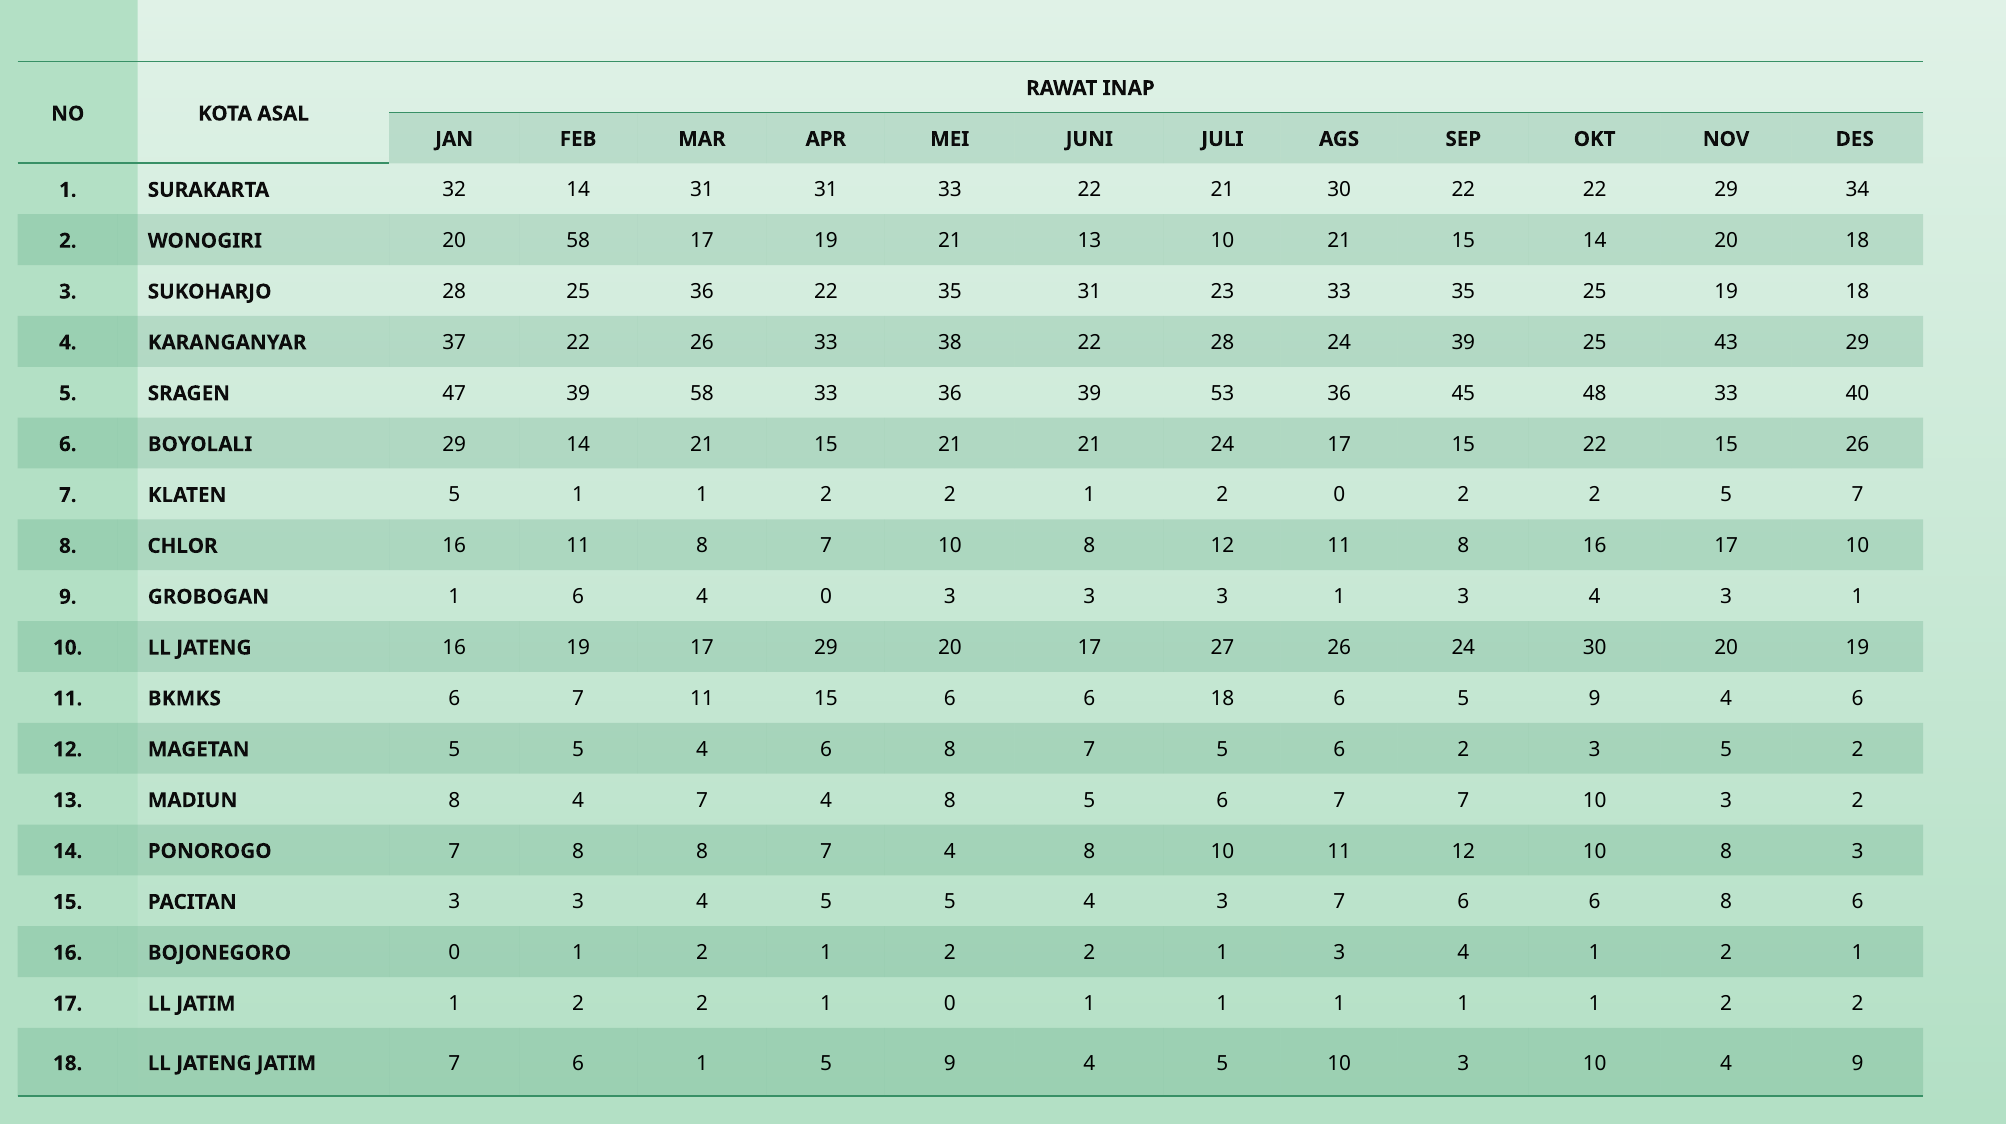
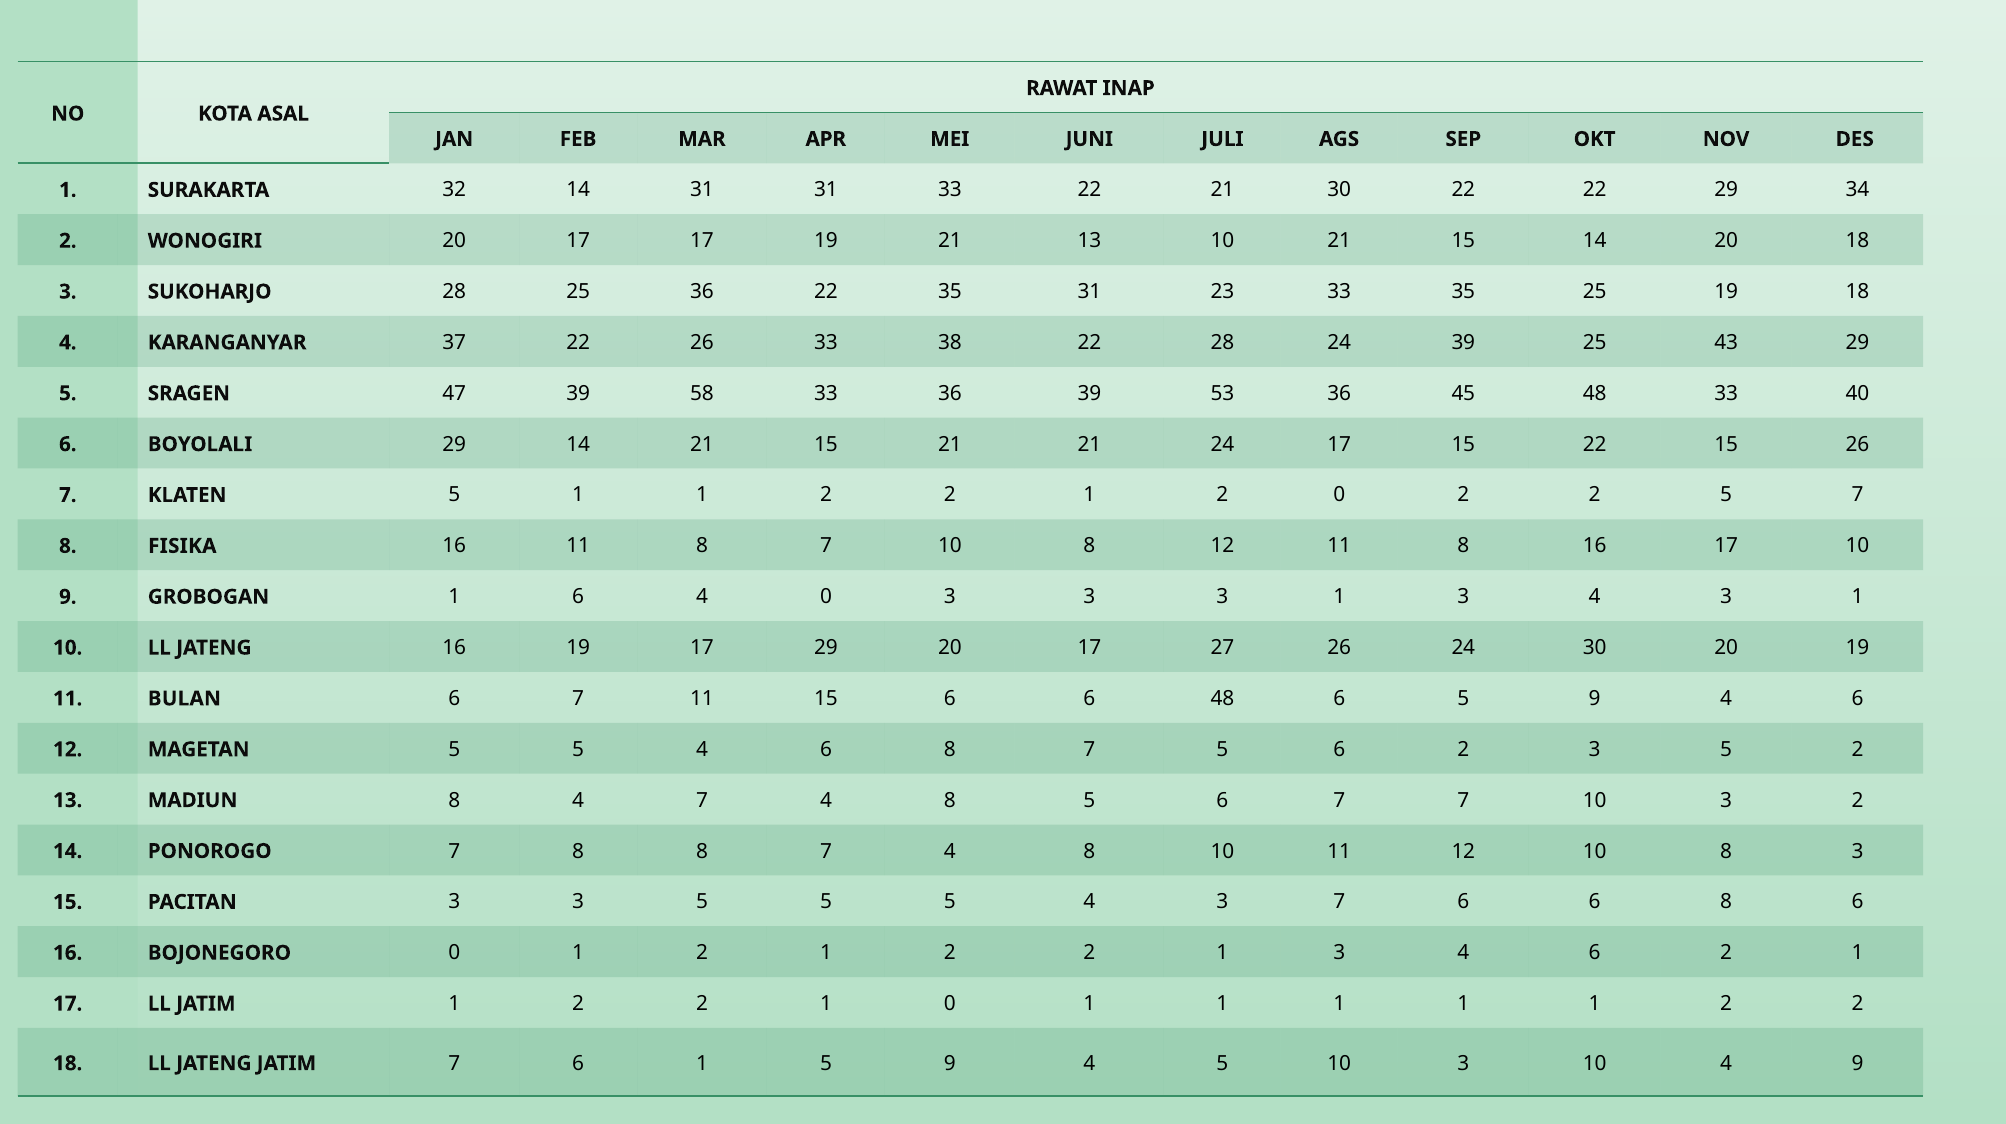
WONOGIRI 20 58: 58 -> 17 (578, 241)
CHLOR: CHLOR -> FISIKA (182, 546)
BKMKS: BKMKS -> BULAN (184, 699)
6 18: 18 -> 48 (1222, 699)
3 3 4: 4 -> 5 (702, 902)
3 4 1: 1 -> 6 (1595, 953)
